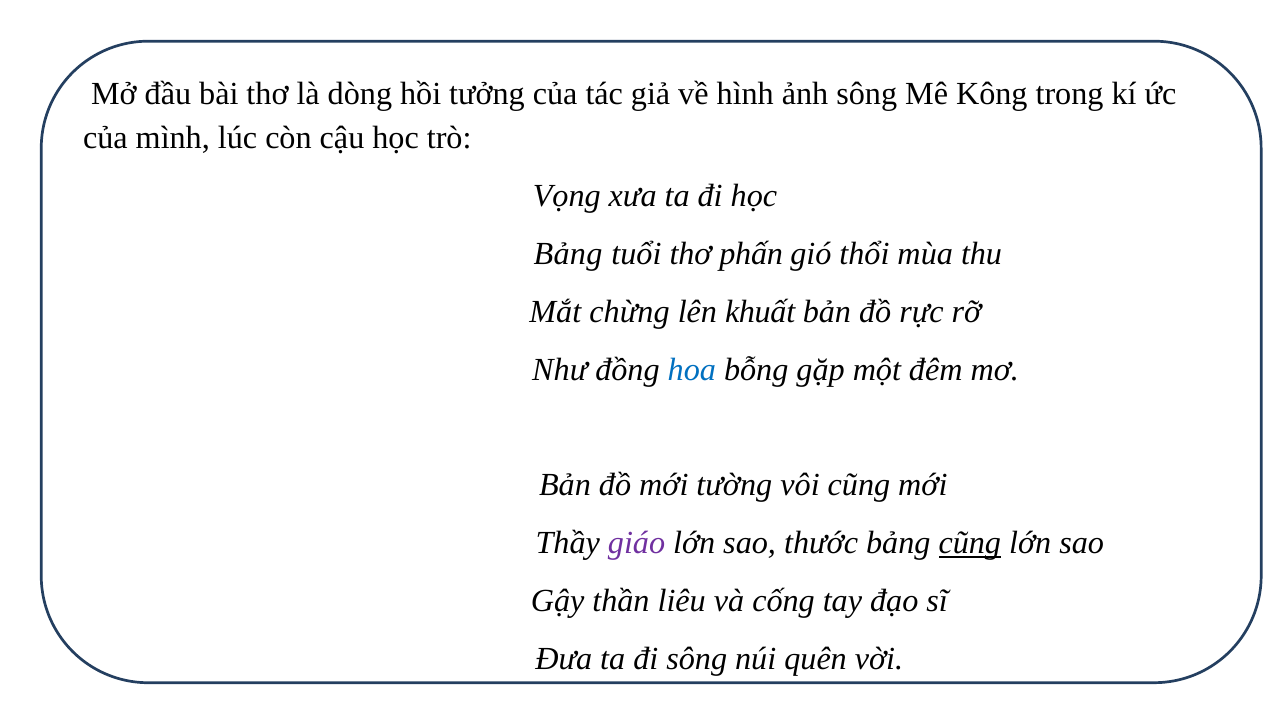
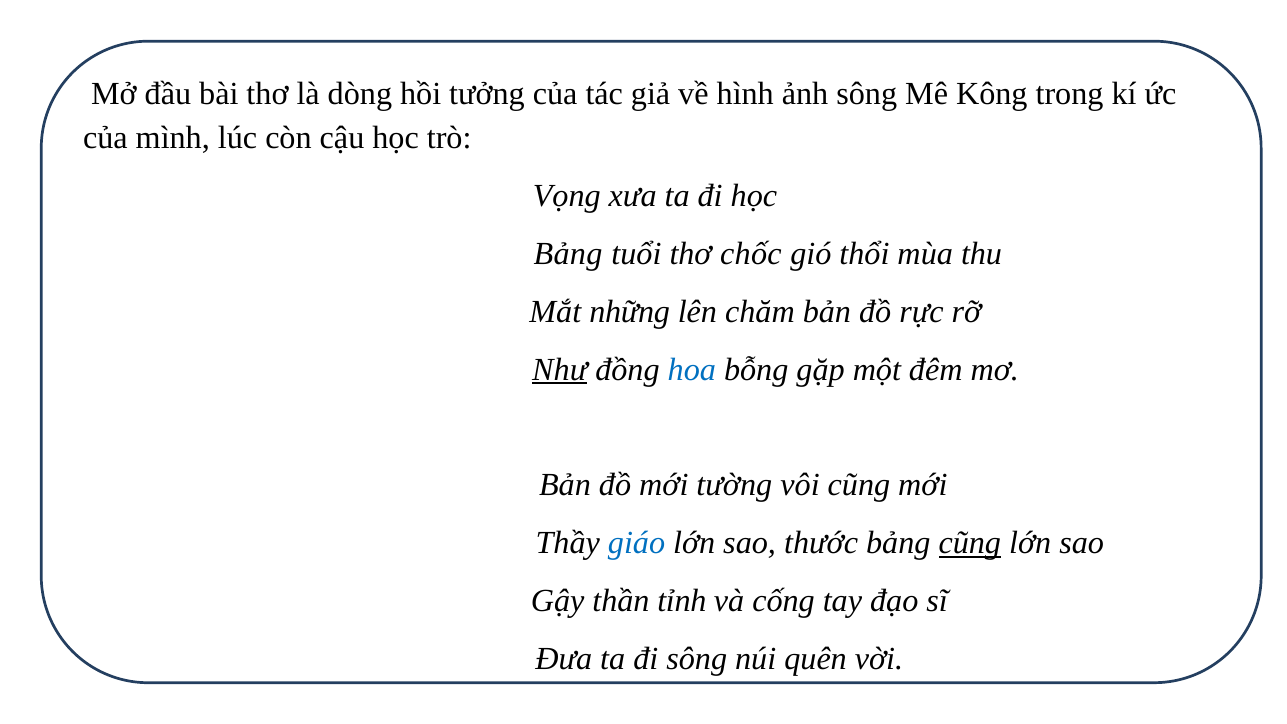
phấn: phấn -> chốc (751, 254)
chừng: chừng -> những (630, 312)
khuất: khuất -> chăm (760, 312)
Như underline: none -> present (560, 369)
giáo colour: purple -> blue (637, 543)
liêu: liêu -> tỉnh (682, 601)
